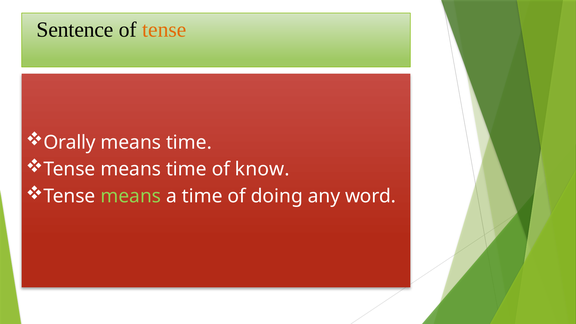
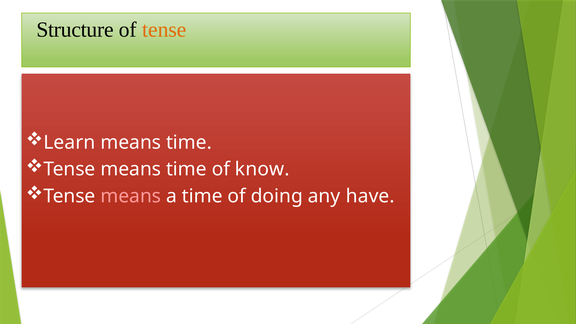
Sentence: Sentence -> Structure (75, 30)
Orally: Orally -> Learn (69, 142)
means colour: light green -> pink (131, 196)
word: word -> have (370, 196)
